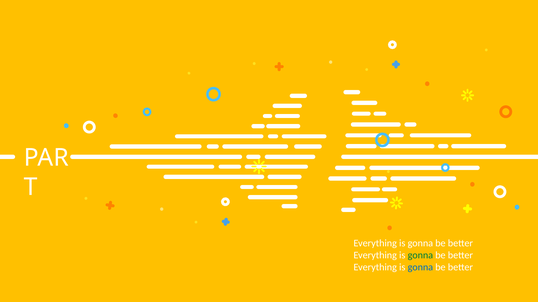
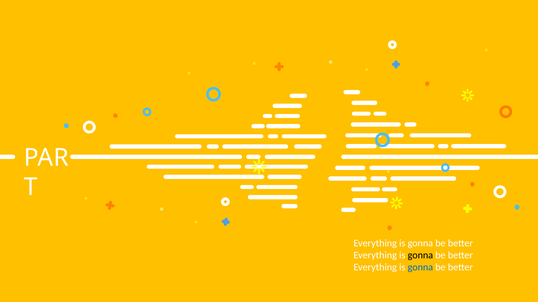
gonna colour: green -> black (420, 256)
